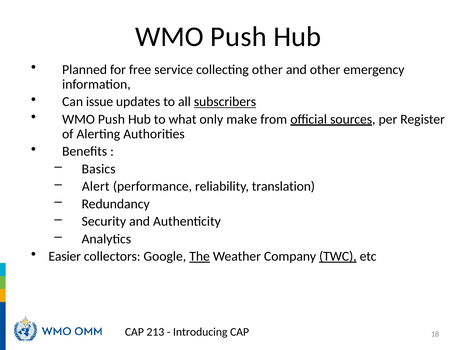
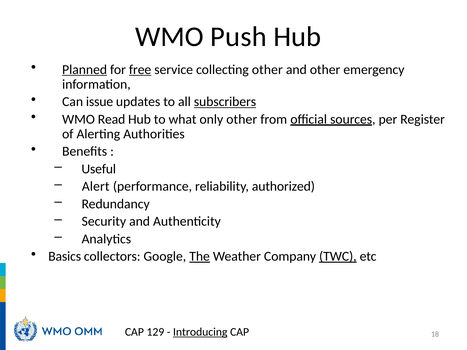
Planned underline: none -> present (85, 70)
free underline: none -> present (140, 70)
Push: Push -> Read (112, 119)
only make: make -> other (242, 119)
Basics: Basics -> Useful (99, 169)
translation: translation -> authorized (283, 187)
Easier: Easier -> Basics (65, 257)
213: 213 -> 129 (155, 332)
Introducing underline: none -> present (200, 332)
